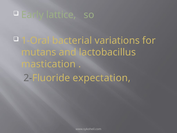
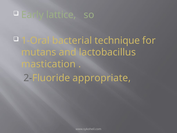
variations: variations -> technique (117, 40)
expectation: expectation -> appropriate (102, 78)
